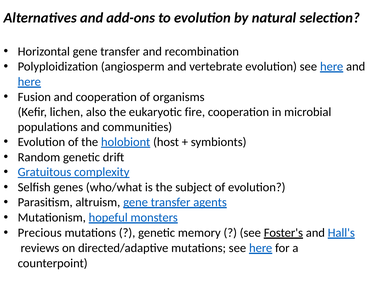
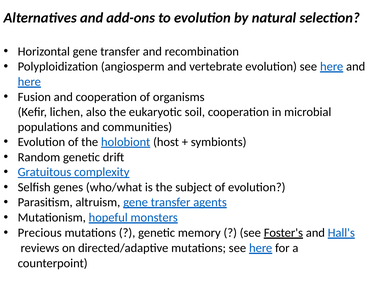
fire: fire -> soil (195, 112)
